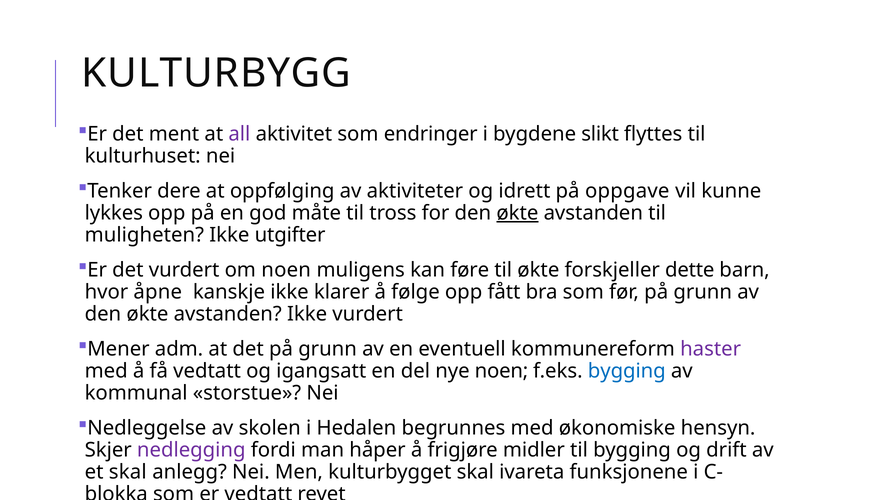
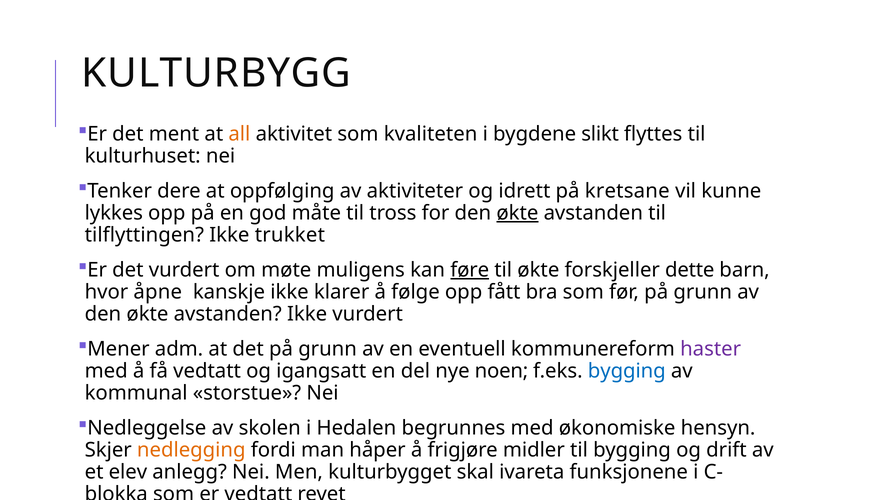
all colour: purple -> orange (239, 134)
endringer: endringer -> kvaliteten (431, 134)
oppgave: oppgave -> kretsane (627, 191)
muligheten: muligheten -> tilflyttingen (144, 235)
utgifter: utgifter -> trukket (290, 235)
om noen: noen -> møte (286, 270)
føre underline: none -> present (470, 270)
nedlegging colour: purple -> orange (191, 450)
et skal: skal -> elev (128, 472)
